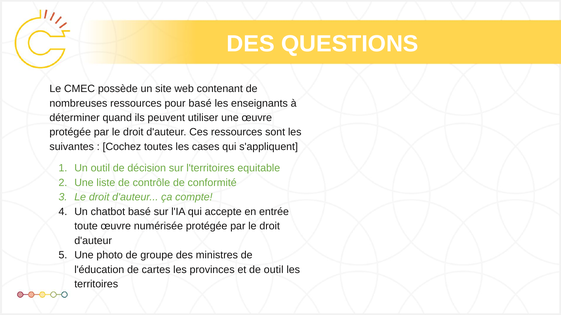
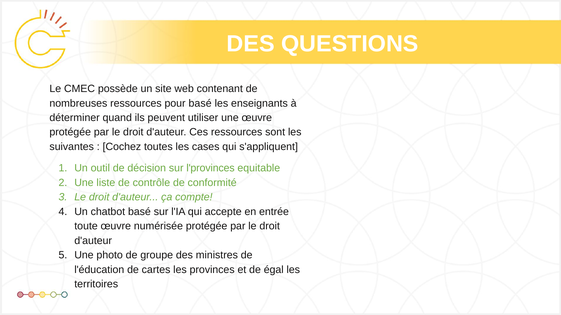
l'territoires: l'territoires -> l'provinces (211, 168)
de outil: outil -> égal (274, 270)
